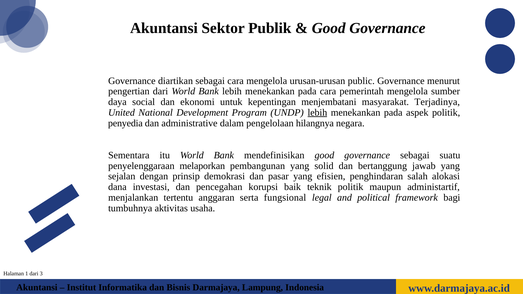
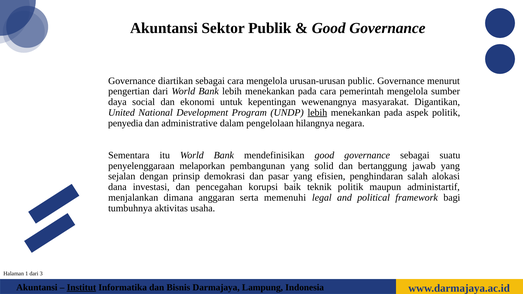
menjembatani: menjembatani -> wewenangnya (329, 102)
Terjadinya: Terjadinya -> Digantikan (437, 102)
tertentu: tertentu -> dimana (178, 198)
fungsional: fungsional -> memenuhi (285, 198)
Institut underline: none -> present (81, 288)
